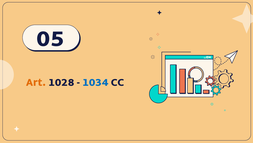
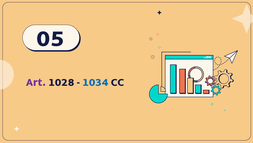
Art colour: orange -> purple (36, 82)
